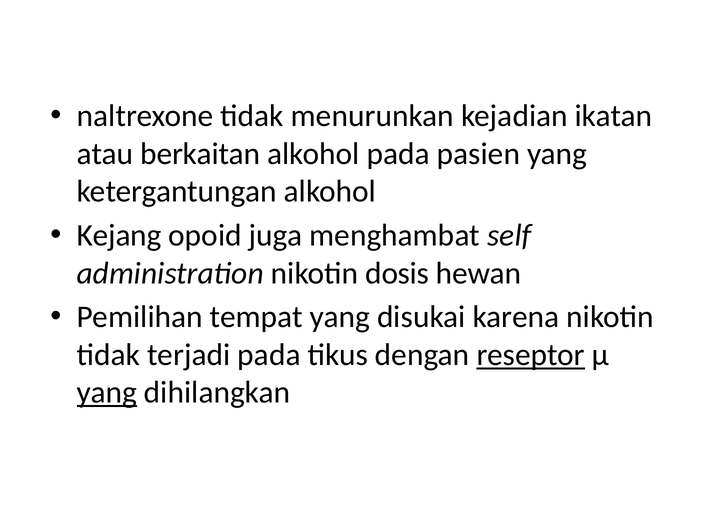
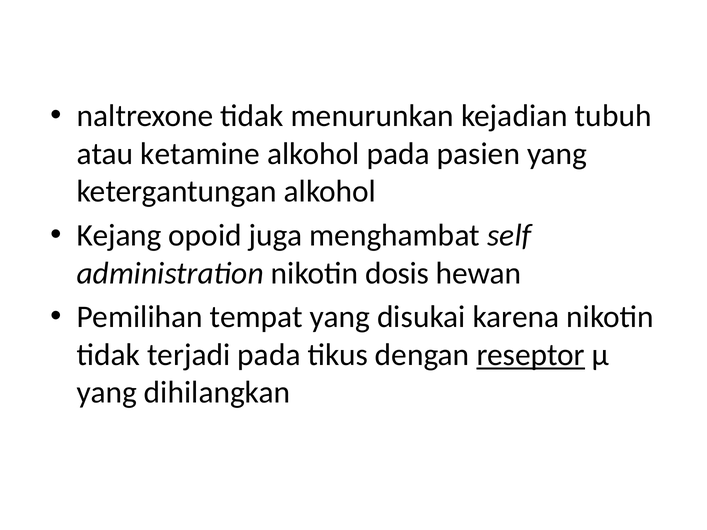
ikatan: ikatan -> tubuh (613, 116)
berkaitan: berkaitan -> ketamine (200, 154)
yang underline: present -> none (107, 393)
